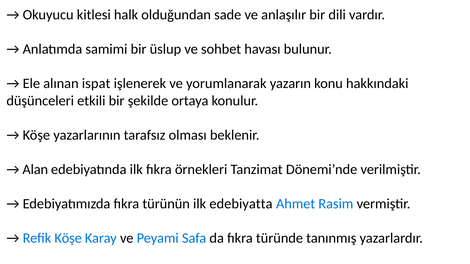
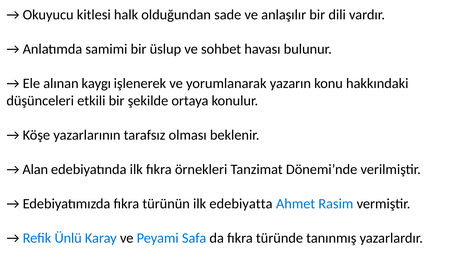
ispat: ispat -> kaygı (96, 84)
Refik Köşe: Köşe -> Ünlü (68, 239)
